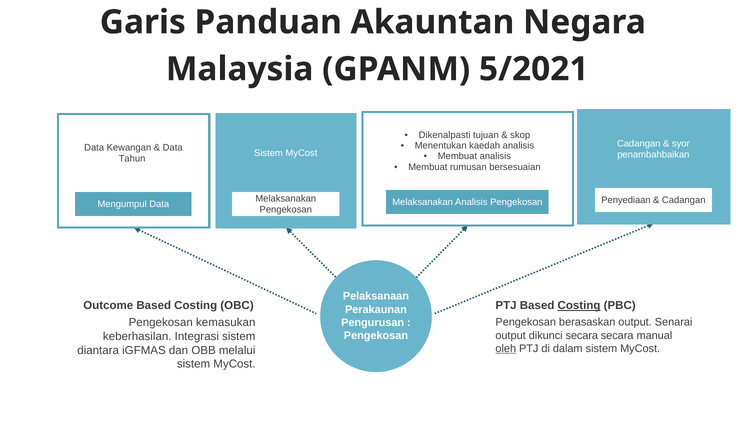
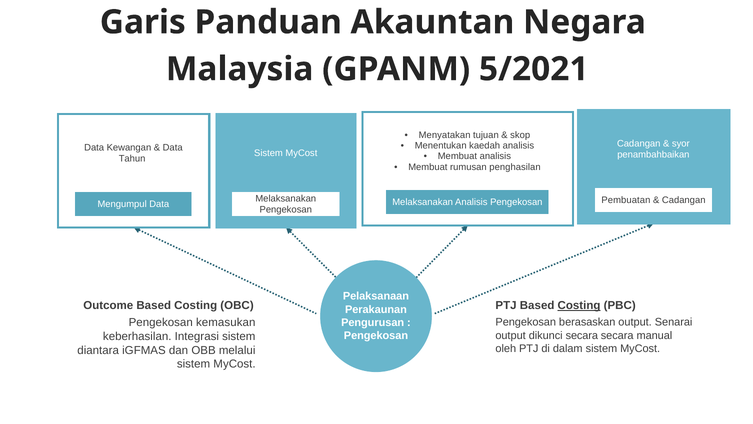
Dikenalpasti: Dikenalpasti -> Menyatakan (445, 135)
bersesuaian: bersesuaian -> penghasilan (515, 167)
Penyediaan: Penyediaan -> Pembuatan (626, 200)
oleh underline: present -> none (506, 348)
